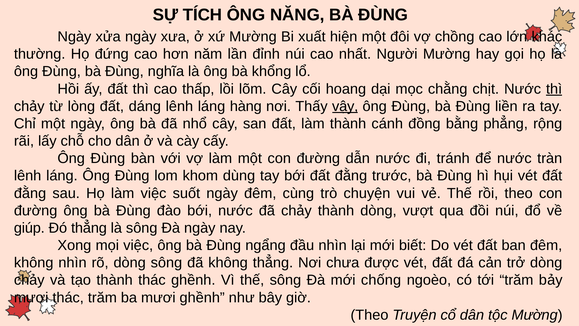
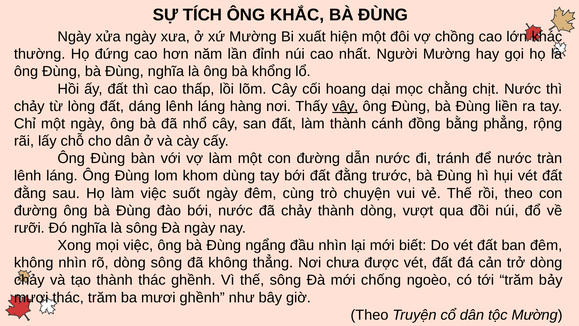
NĂNG: NĂNG -> KHẮC (297, 15)
thì underline: present -> none (554, 89)
giúp: giúp -> rưỡi (29, 228)
Đó thẳng: thẳng -> nghĩa (89, 228)
